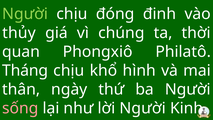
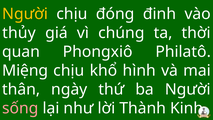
Người colour: light green -> yellow (25, 14)
Tháng: Tháng -> Miệng (25, 70)
lời Người: Người -> Thành (143, 108)
